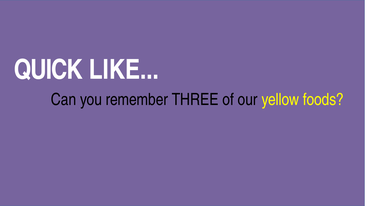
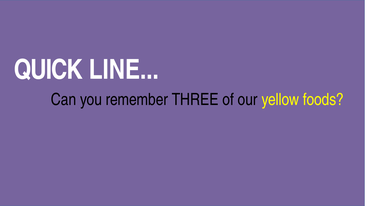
LIKE: LIKE -> LINE (124, 70)
